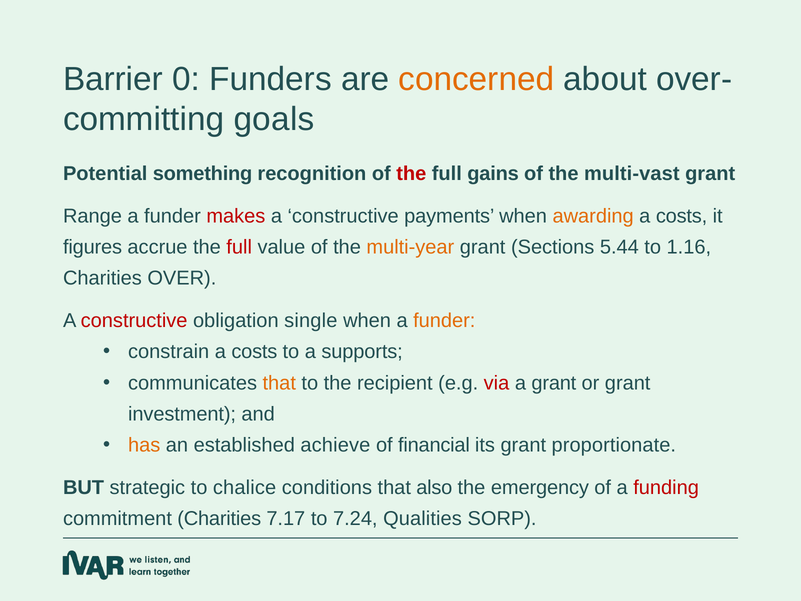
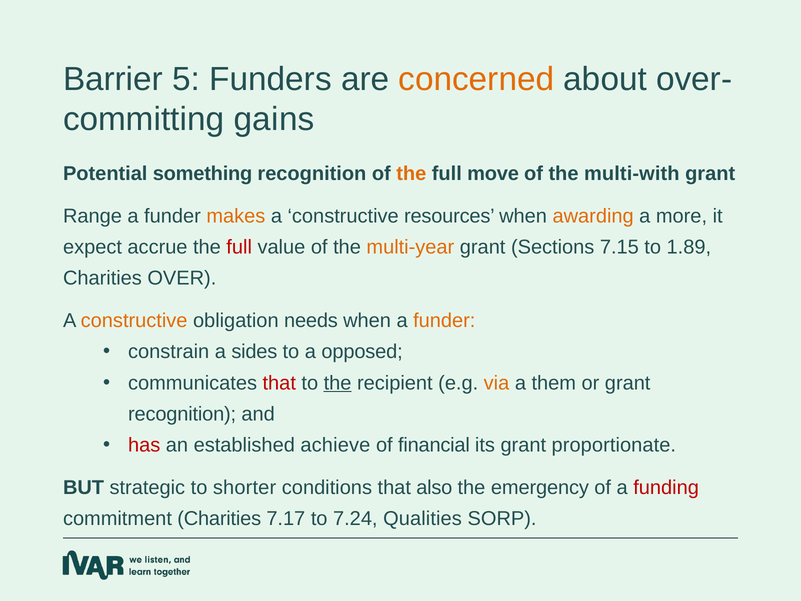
0: 0 -> 5 (186, 79)
goals: goals -> gains (274, 119)
the colour: red -> orange (411, 174)
gains: gains -> move (493, 174)
multi-vast: multi-vast -> multi-with (632, 174)
makes colour: red -> orange (236, 216)
payments: payments -> resources (449, 216)
costs: costs -> more (681, 216)
figures: figures -> expect (92, 247)
5.44: 5.44 -> 7.15 (619, 247)
1.16: 1.16 -> 1.89 (689, 247)
constructive colour: red -> orange (134, 321)
single: single -> needs (311, 321)
costs: costs -> sides (254, 352)
supports: supports -> opposed (362, 352)
that colour: orange -> red (279, 383)
the underline: none -> present (338, 383)
via colour: red -> orange (497, 383)
a grant: grant -> them (554, 383)
investment: investment -> recognition (182, 414)
has colour: orange -> red (144, 445)
chalice: chalice -> shorter (245, 487)
